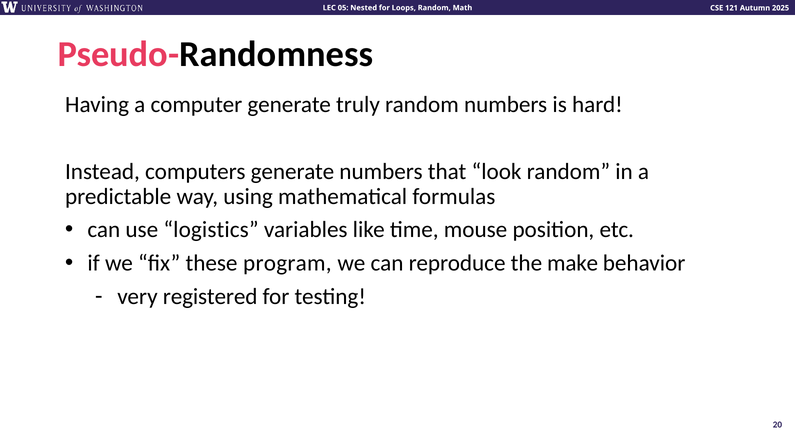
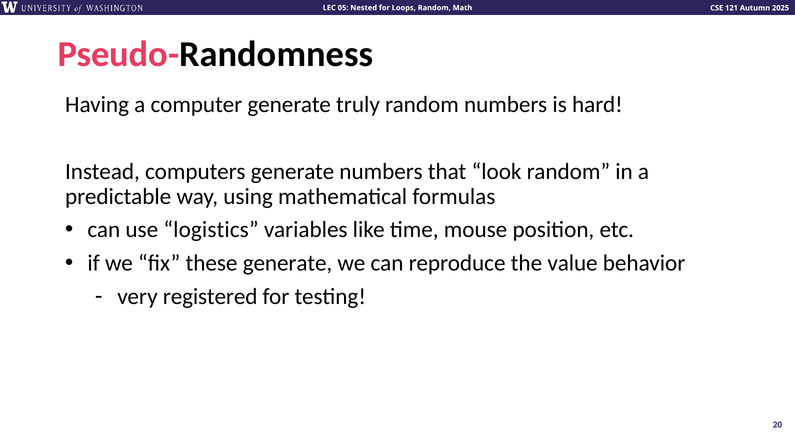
these program: program -> generate (288, 263)
make: make -> value (573, 263)
